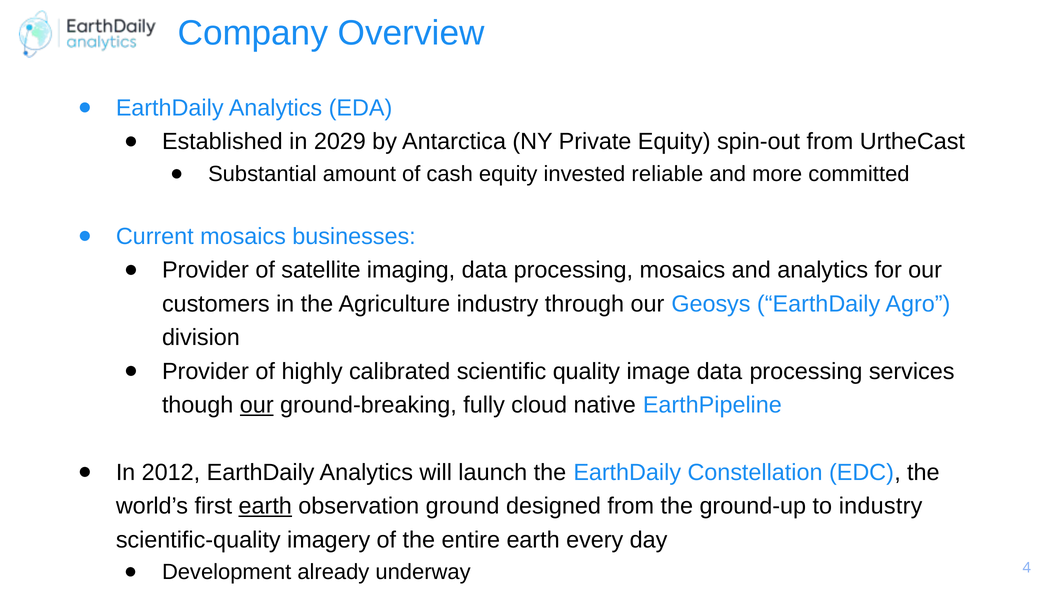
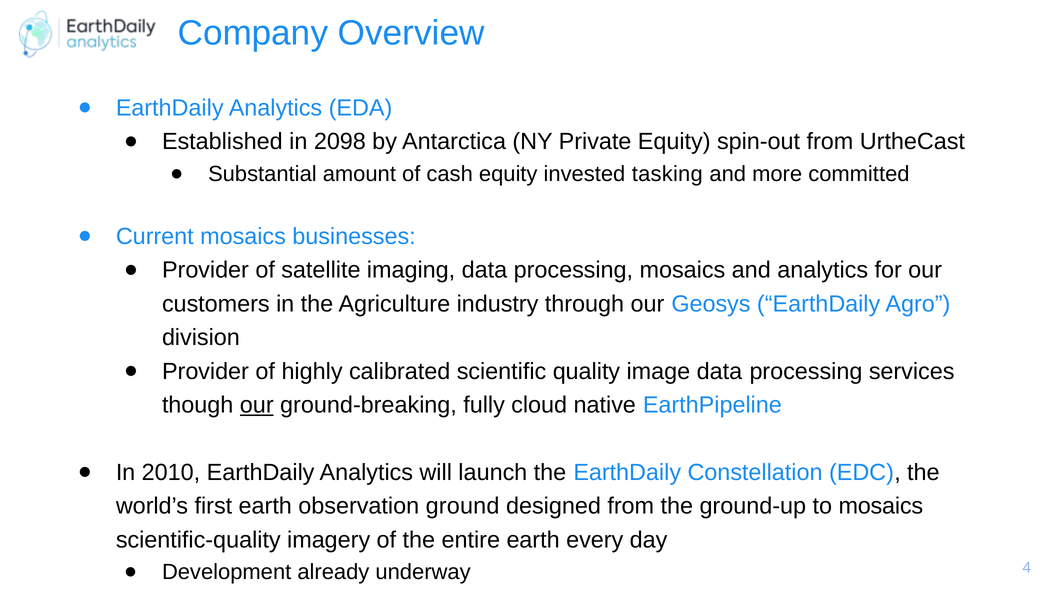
2029: 2029 -> 2098 (340, 142)
reliable: reliable -> tasking (667, 174)
2012: 2012 -> 2010 (171, 473)
earth underline: present -> none (265, 507)
to industry: industry -> mosaics (881, 507)
